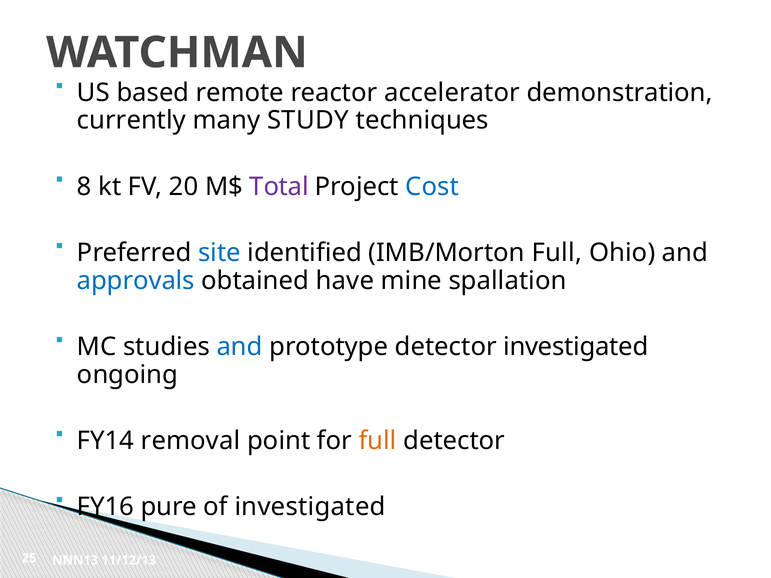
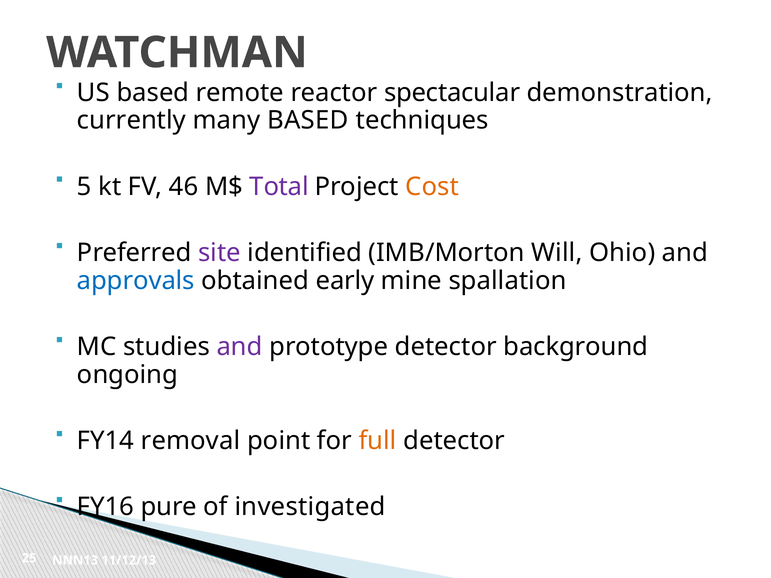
accelerator: accelerator -> spectacular (452, 93)
many STUDY: STUDY -> BASED (308, 121)
8: 8 -> 5 (84, 187)
20: 20 -> 46 (184, 187)
Cost colour: blue -> orange (432, 187)
site colour: blue -> purple (219, 253)
IMB/Morton Full: Full -> Will (557, 253)
have: have -> early (345, 281)
and colour: blue -> purple (240, 347)
detector investigated: investigated -> background (576, 347)
